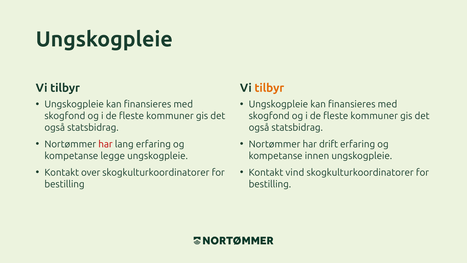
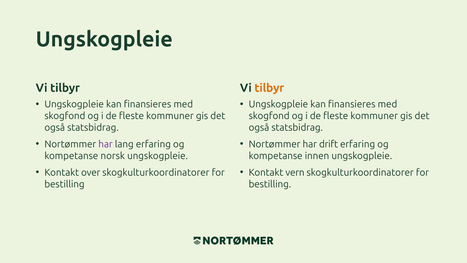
har colour: red -> purple (106, 144)
legge: legge -> norsk (113, 156)
vind: vind -> vern (295, 172)
